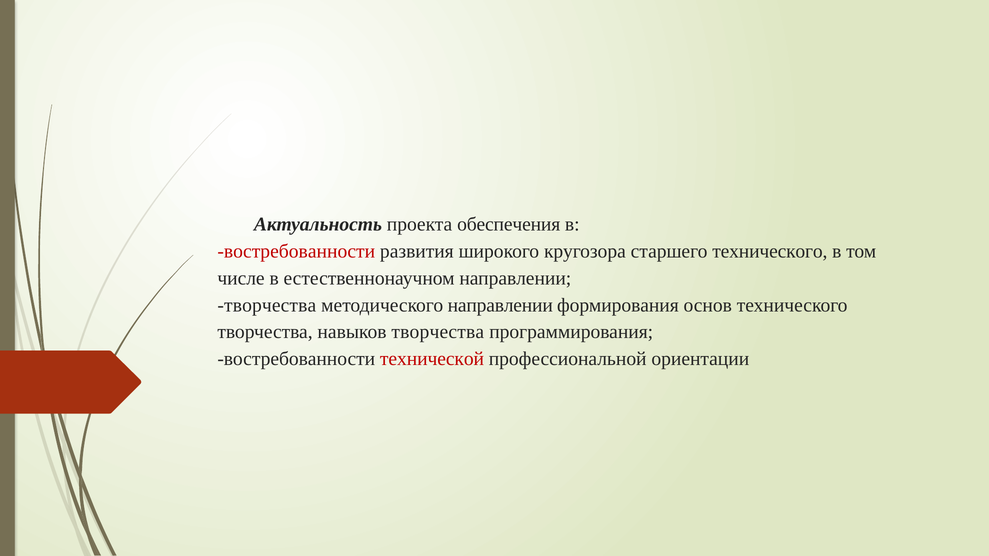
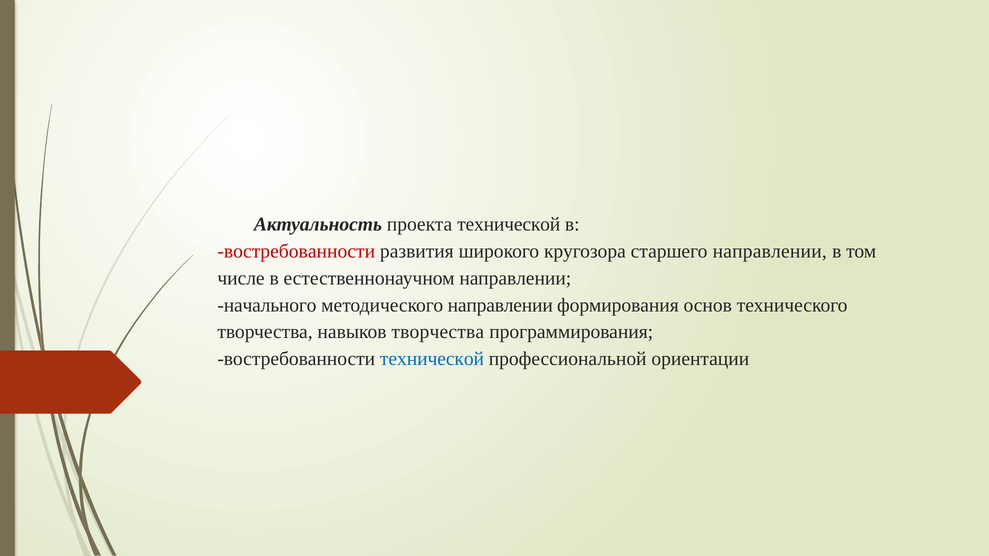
проекта обеспечения: обеспечения -> технической (509, 224)
старшего технического: технического -> направлении (770, 251)
творчества: творчества -> начального (267, 305)
технической colour: red -> blue (432, 359)
